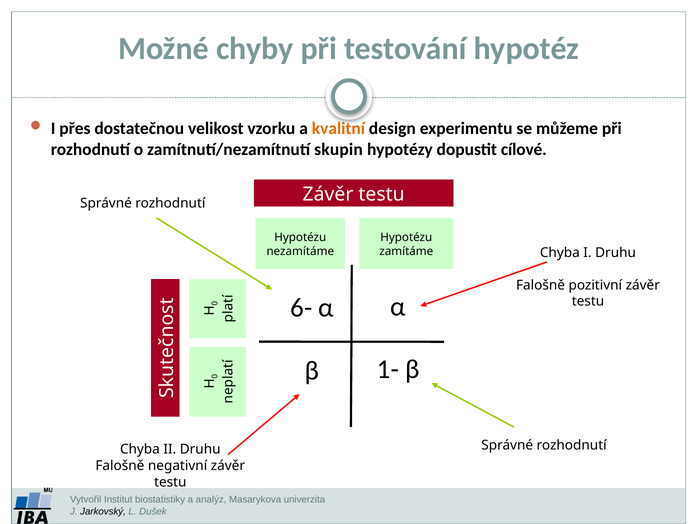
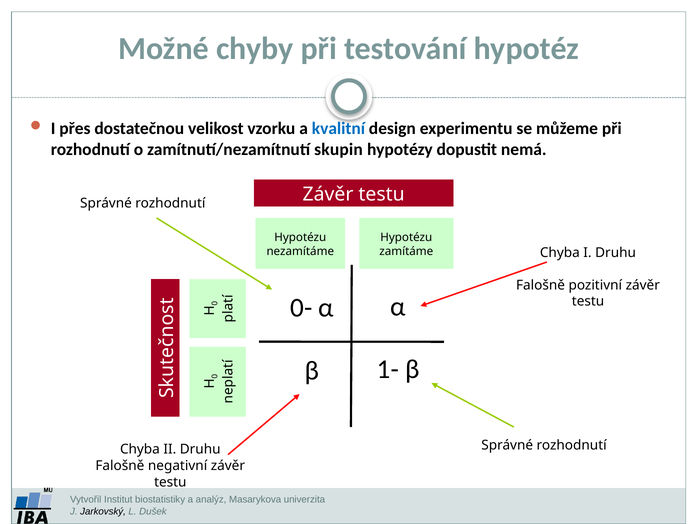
kvalitní colour: orange -> blue (338, 128)
cílové: cílové -> nemá (524, 149)
6-: 6- -> 0- (301, 308)
